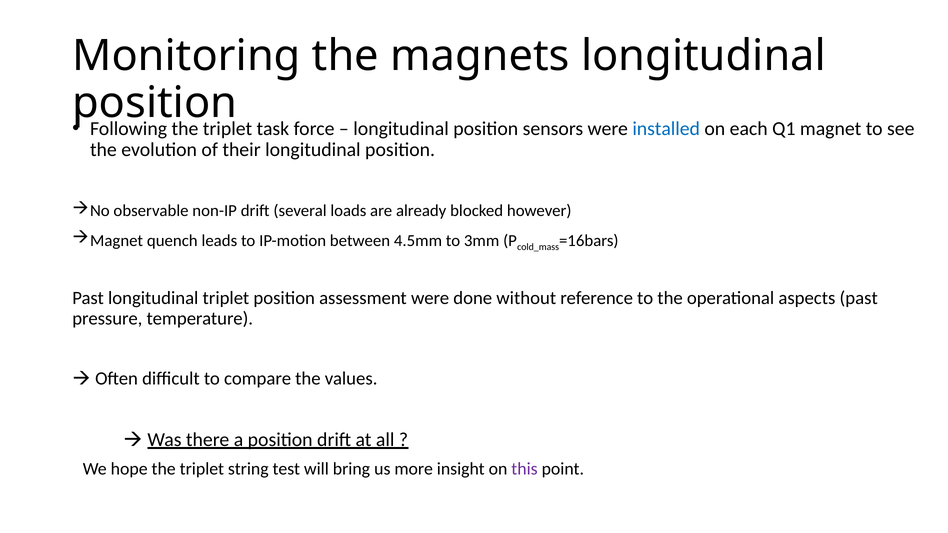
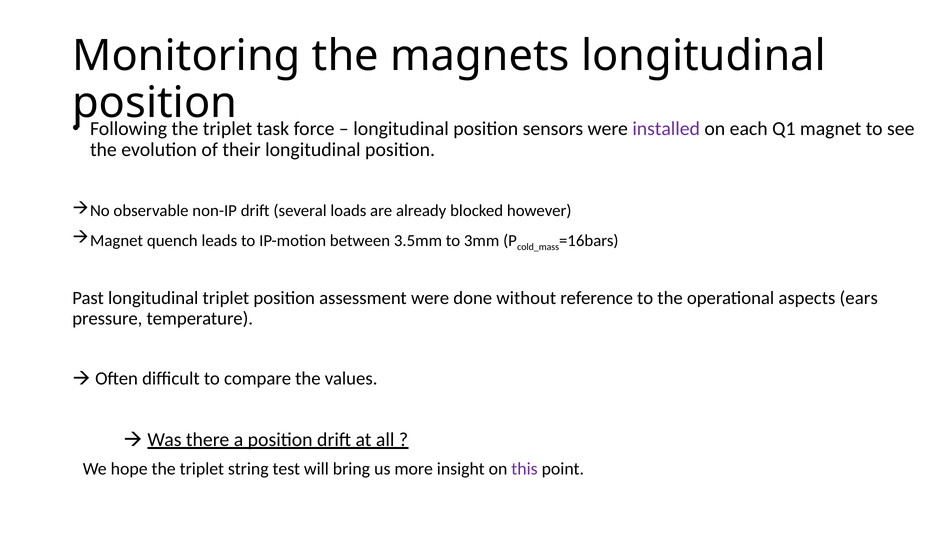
installed colour: blue -> purple (666, 129)
4.5mm: 4.5mm -> 3.5mm (418, 241)
aspects past: past -> ears (859, 298)
